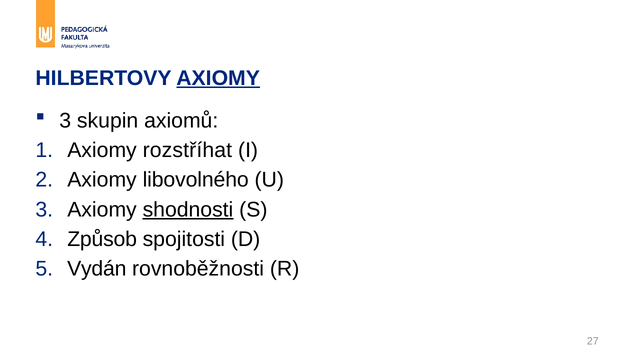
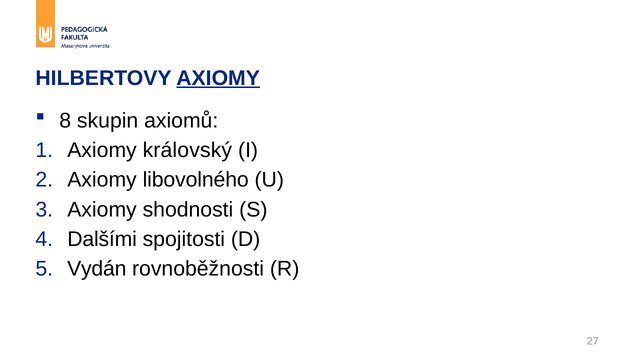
3: 3 -> 8 (65, 120)
rozstříhat: rozstříhat -> královský (187, 150)
shodnosti underline: present -> none (188, 209)
Způsob: Způsob -> Dalšími (102, 239)
